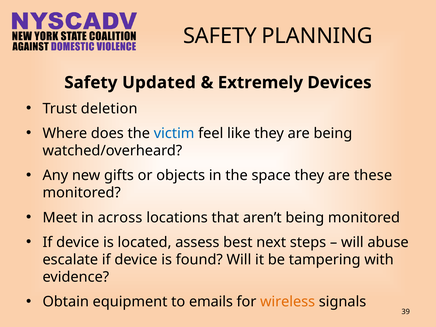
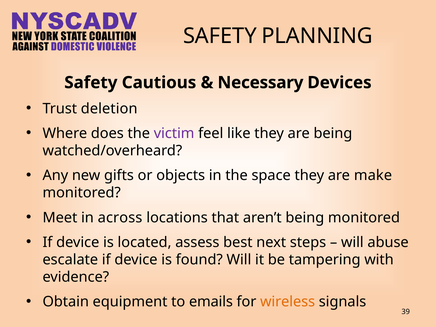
Updated: Updated -> Cautious (159, 83)
Extremely: Extremely -> Necessary (260, 83)
victim colour: blue -> purple (174, 133)
these: these -> make (373, 175)
